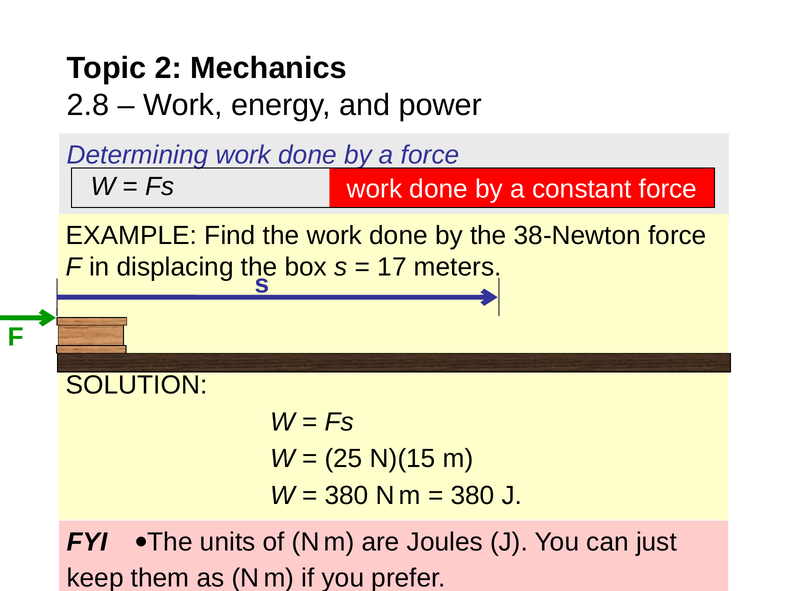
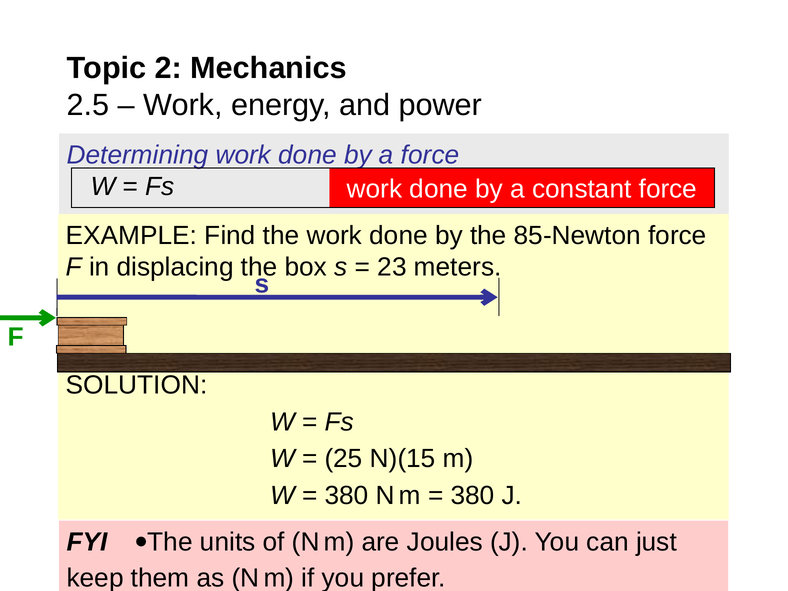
2.8: 2.8 -> 2.5 (88, 105)
38-Newton: 38-Newton -> 85-Newton (577, 235)
17: 17 -> 23 (392, 267)
